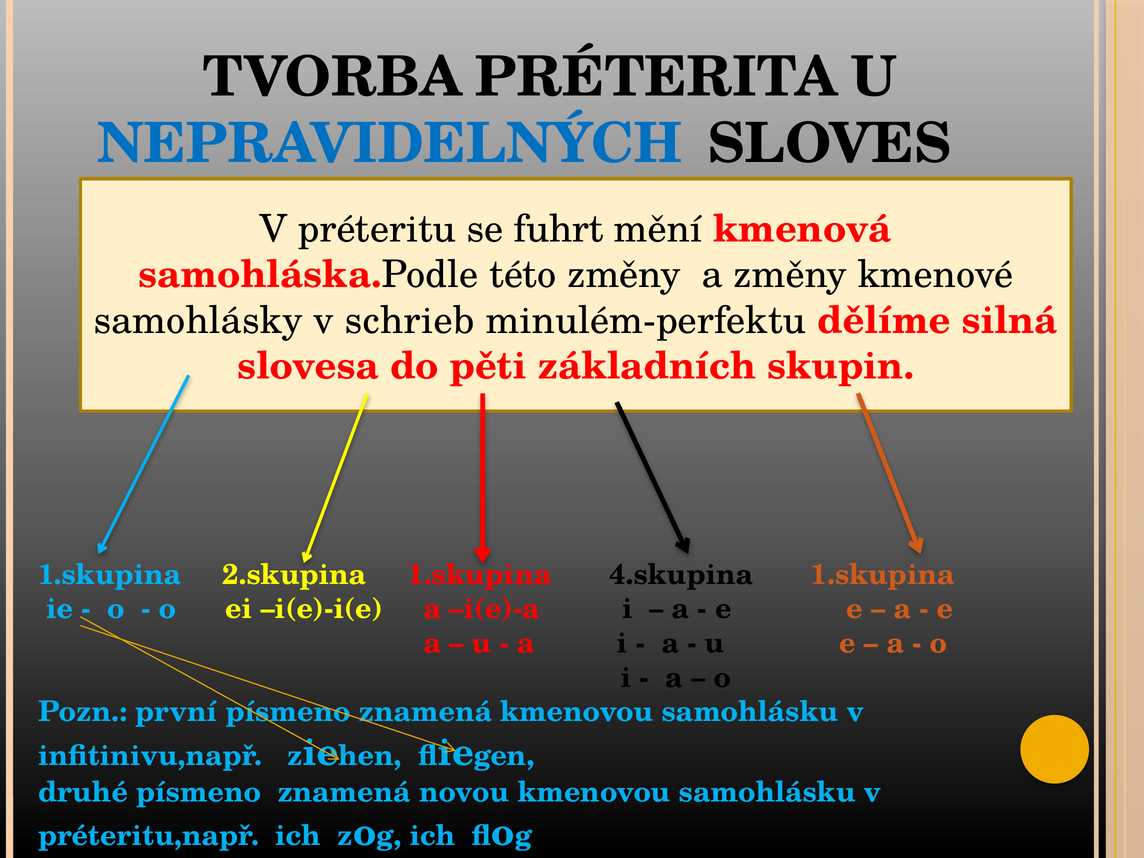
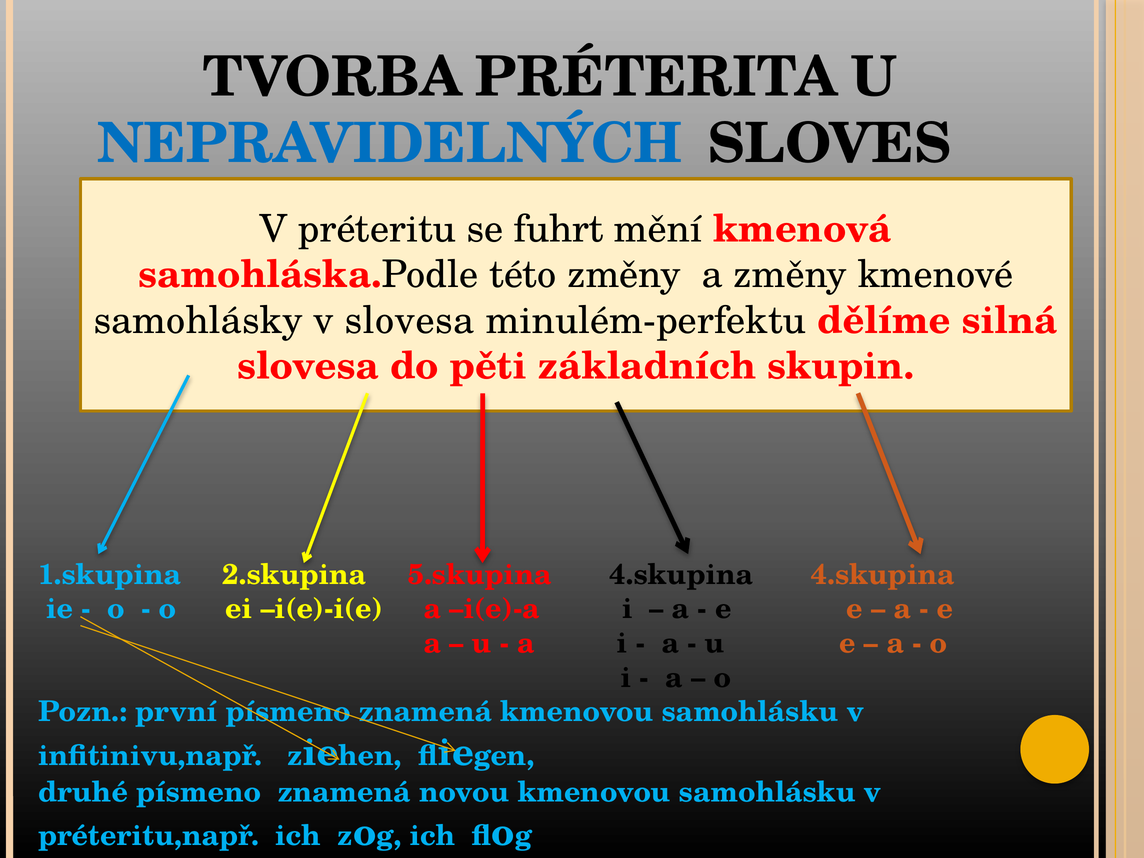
v schrieb: schrieb -> slovesa (410, 320)
2.skupina 1.skupina: 1.skupina -> 5.skupina (480, 575)
4.skupina 1.skupina: 1.skupina -> 4.skupina (883, 575)
